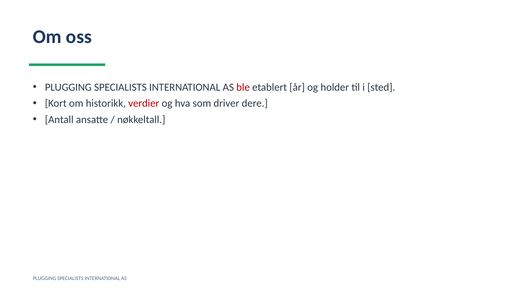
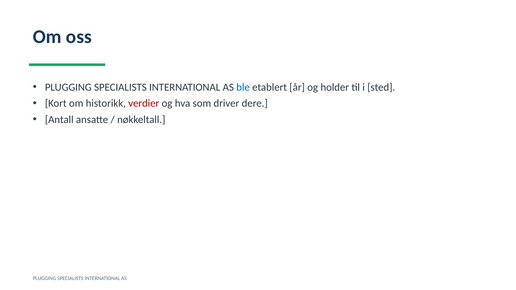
ble colour: red -> blue (243, 87)
